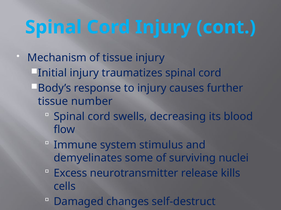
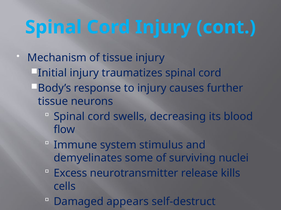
number: number -> neurons (92, 102)
changes: changes -> appears (128, 202)
